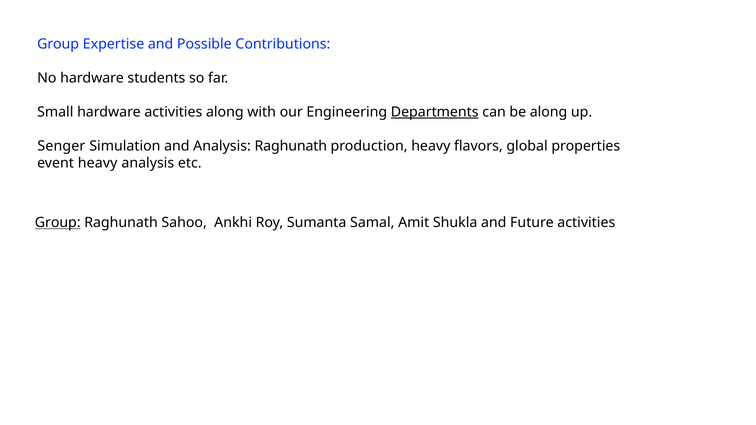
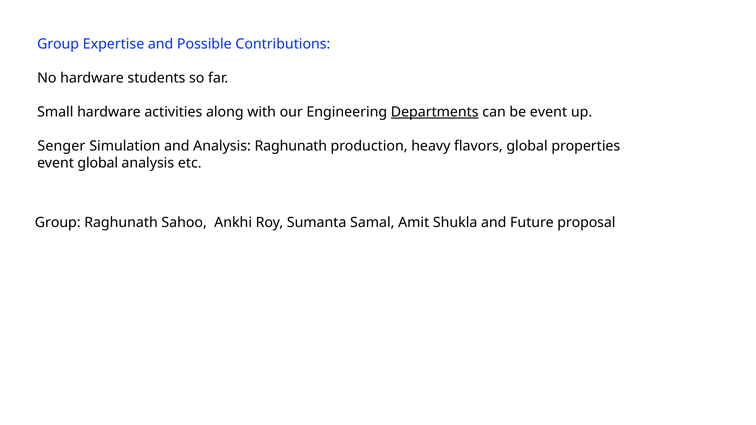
be along: along -> event (549, 112)
event heavy: heavy -> global (98, 163)
Group underline: present -> none (58, 223)
Future activities: activities -> proposal (586, 223)
